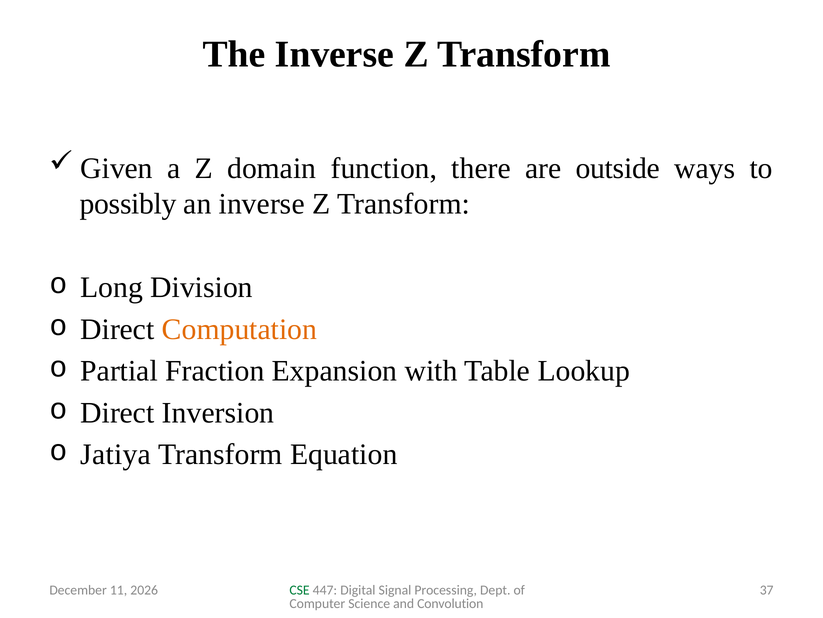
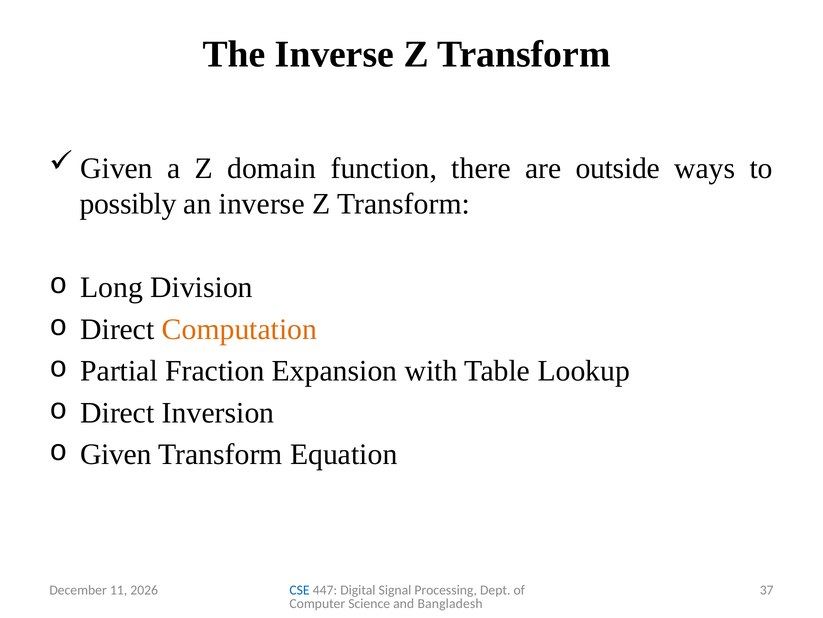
Jatiya: Jatiya -> Given (116, 454)
CSE colour: green -> blue (300, 589)
Convolution: Convolution -> Bangladesh (450, 603)
